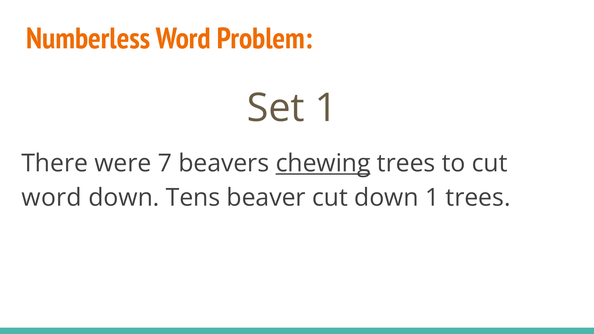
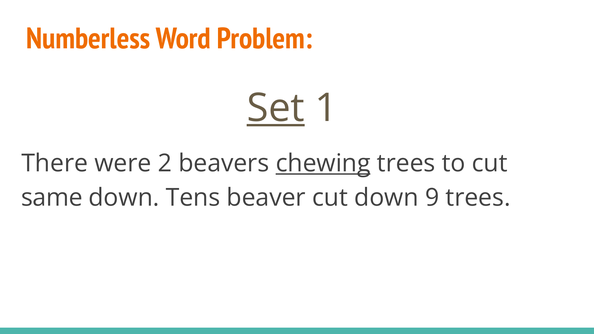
Set underline: none -> present (276, 108)
7: 7 -> 2 (165, 164)
word: word -> same (52, 198)
down 1: 1 -> 9 (432, 198)
